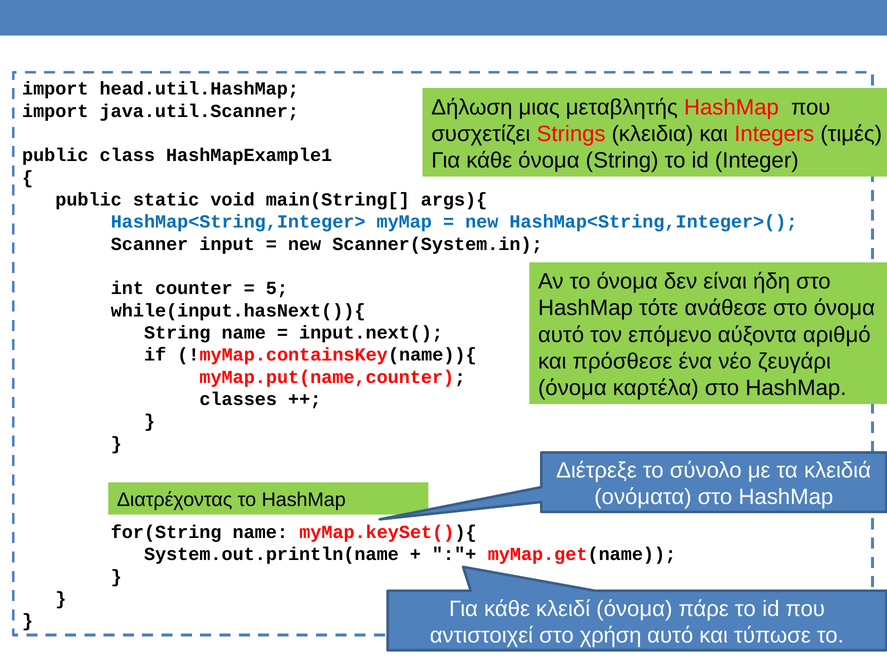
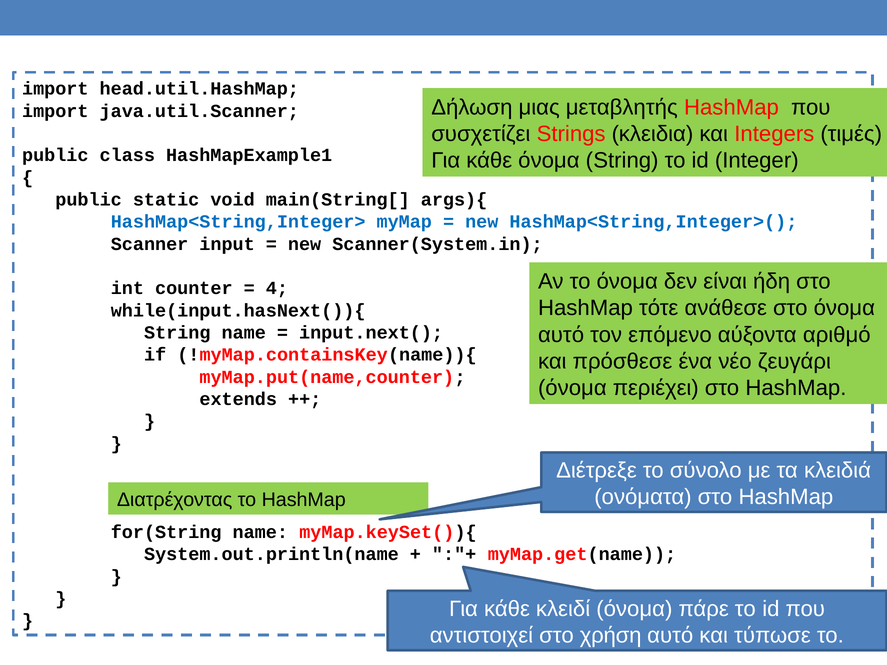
5: 5 -> 4 (277, 289)
καρτέλα: καρτέλα -> περιέχει (656, 388)
classes: classes -> extends (238, 399)
